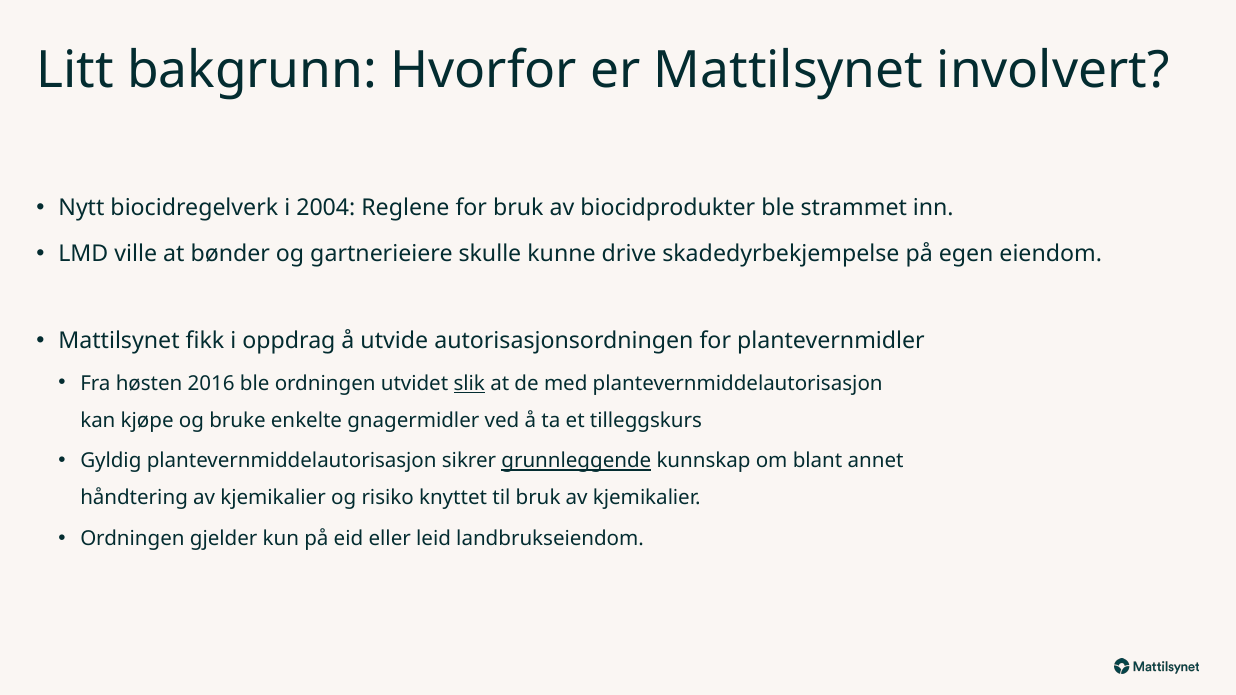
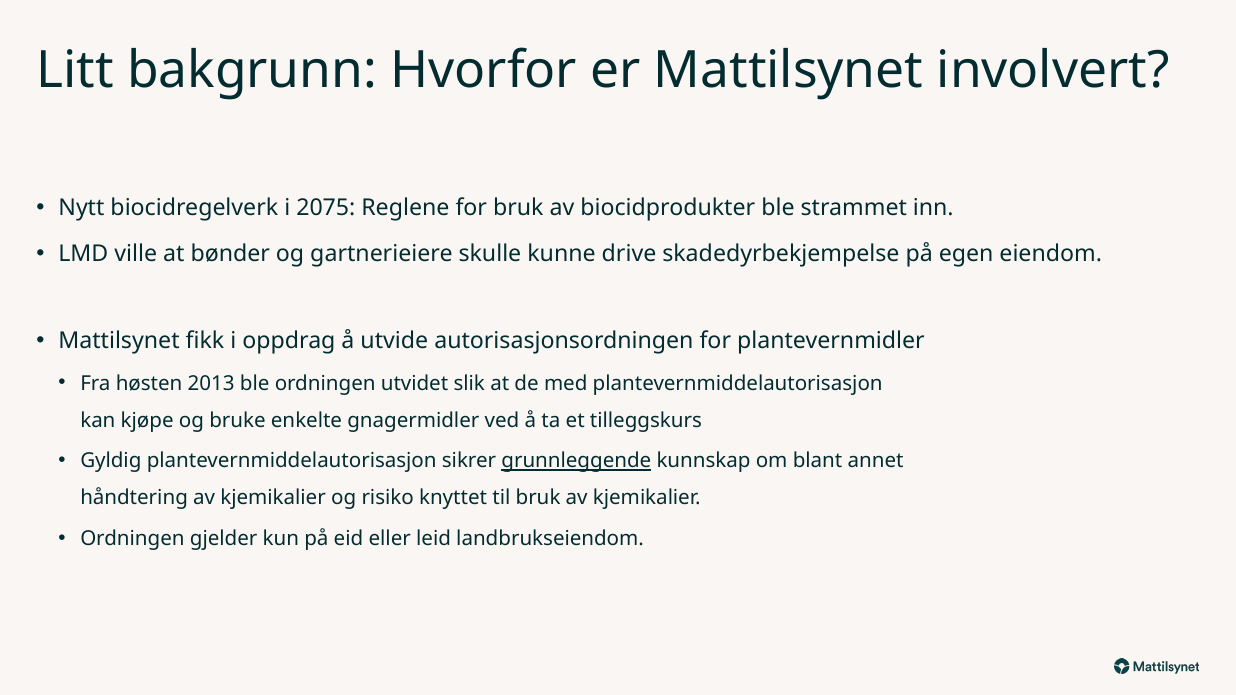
2004: 2004 -> 2075 (326, 208)
2016: 2016 -> 2013 (211, 383)
slik underline: present -> none (469, 383)
